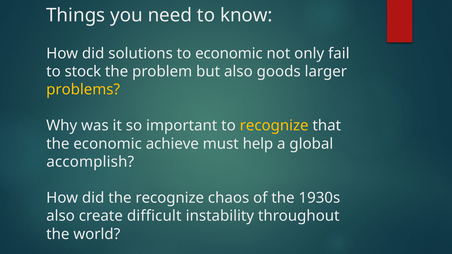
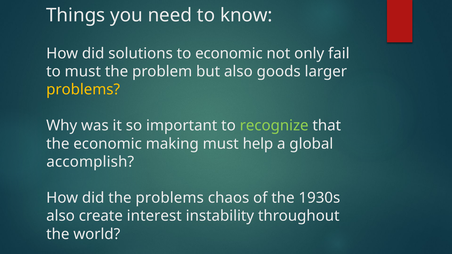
to stock: stock -> must (83, 72)
recognize colour: yellow -> light green (274, 126)
achieve: achieve -> making (172, 144)
the recognize: recognize -> problems (170, 198)
difficult: difficult -> interest (154, 216)
